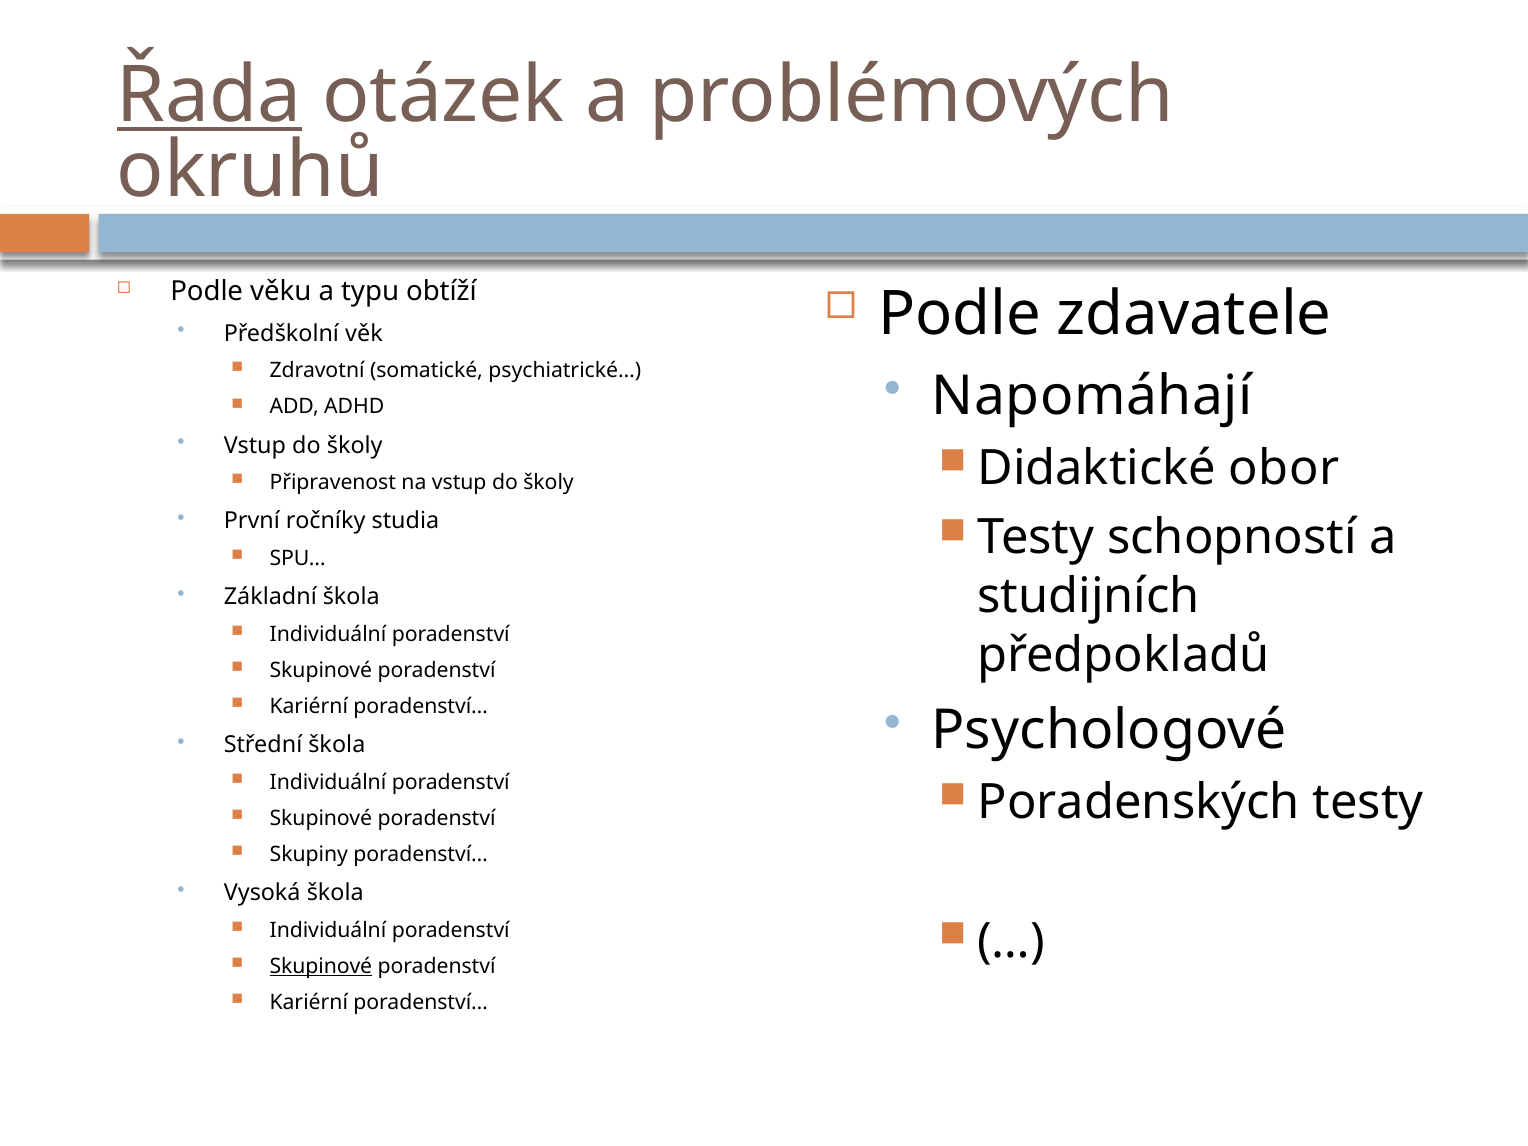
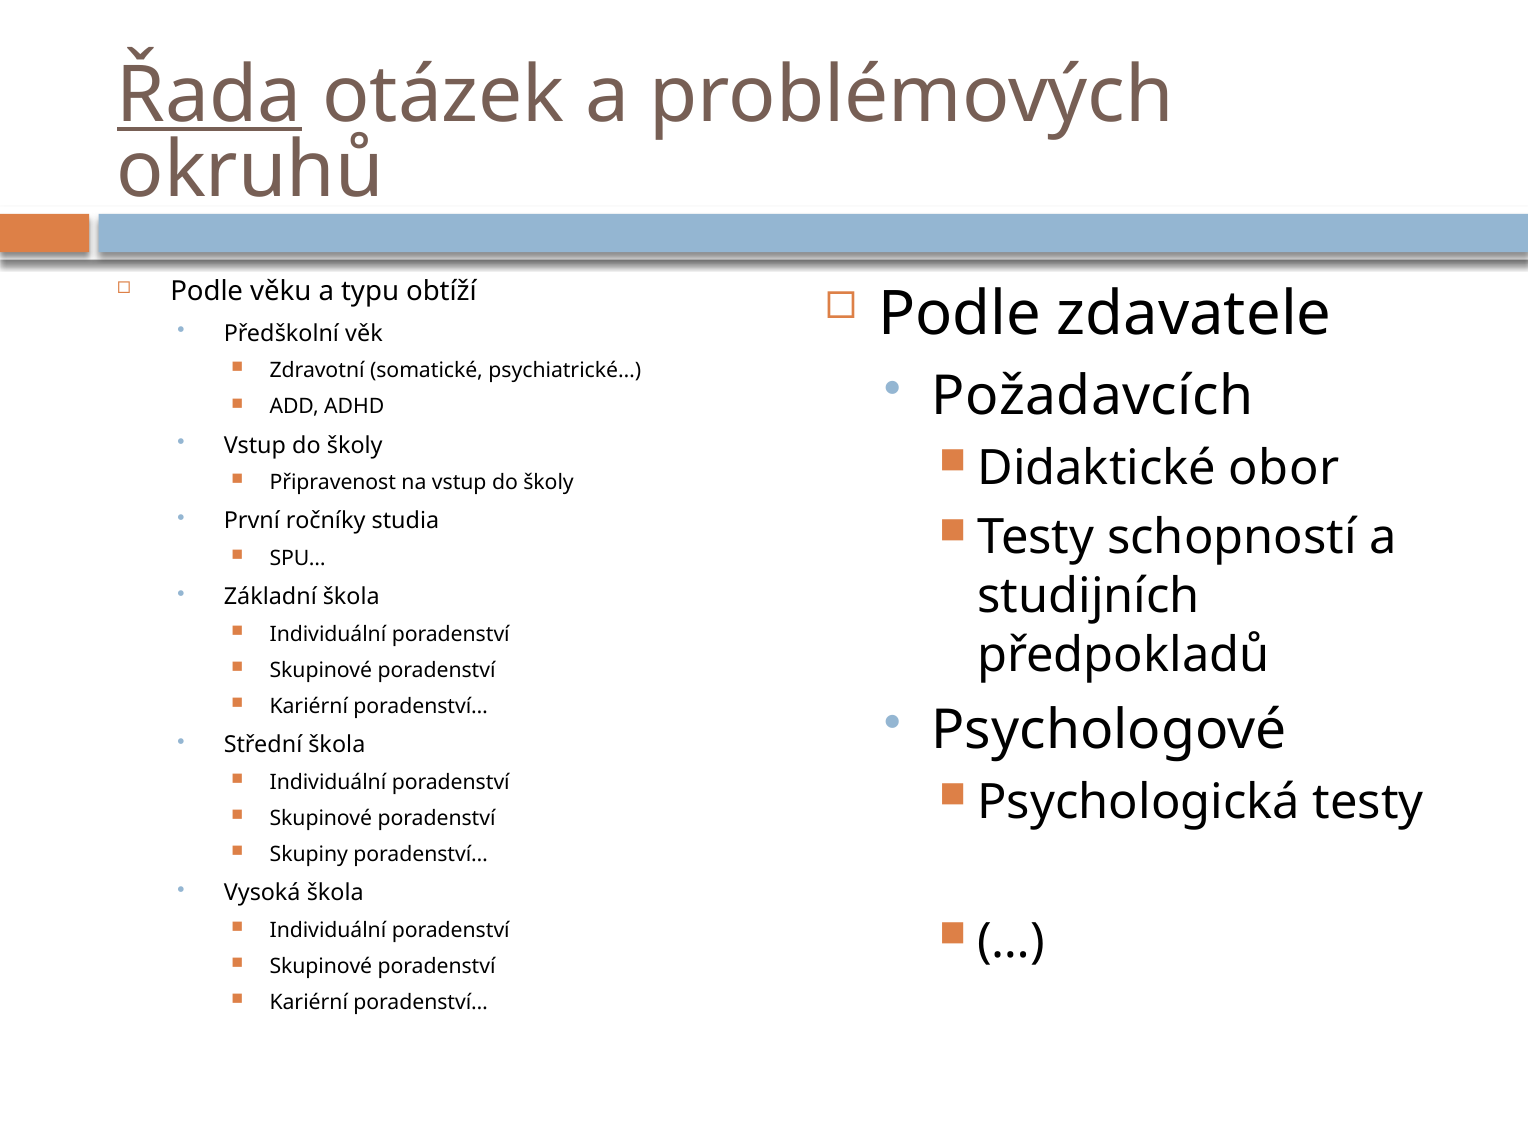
Napomáhají: Napomáhají -> Požadavcích (1092, 396)
Poradenských: Poradenských -> Psychologická (1139, 803)
Skupinové underline: present -> none (321, 966)
